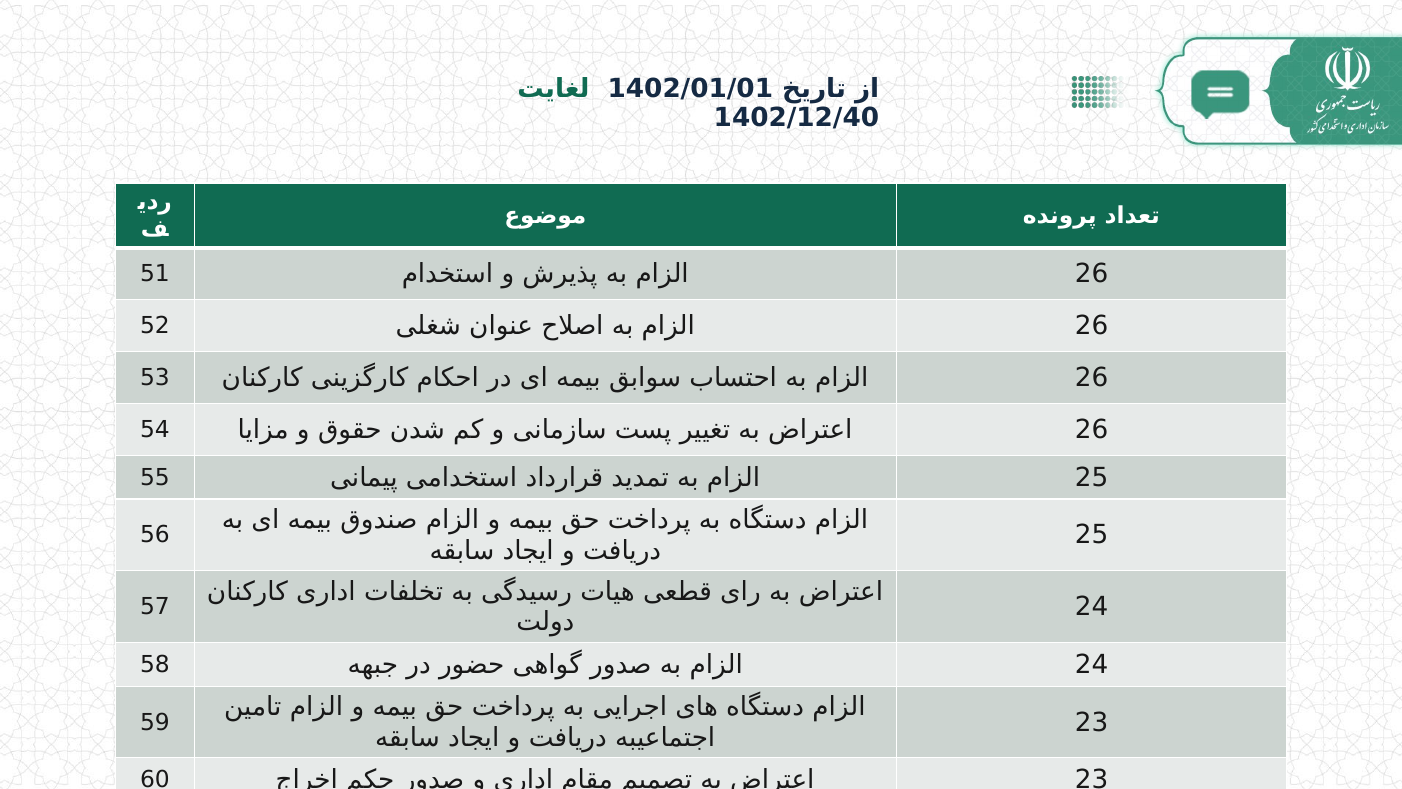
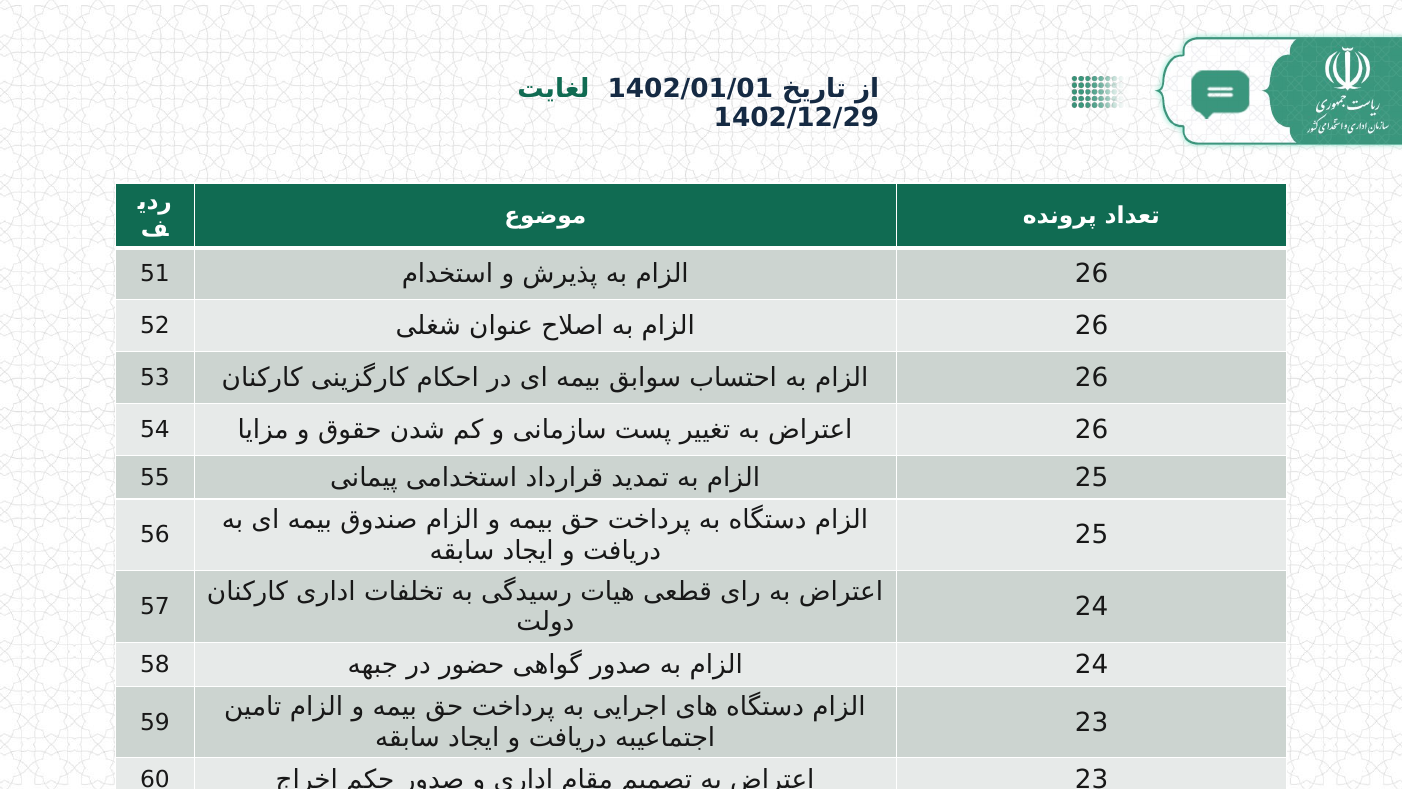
1402/12/40: 1402/12/40 -> 1402/12/29 (796, 118)
